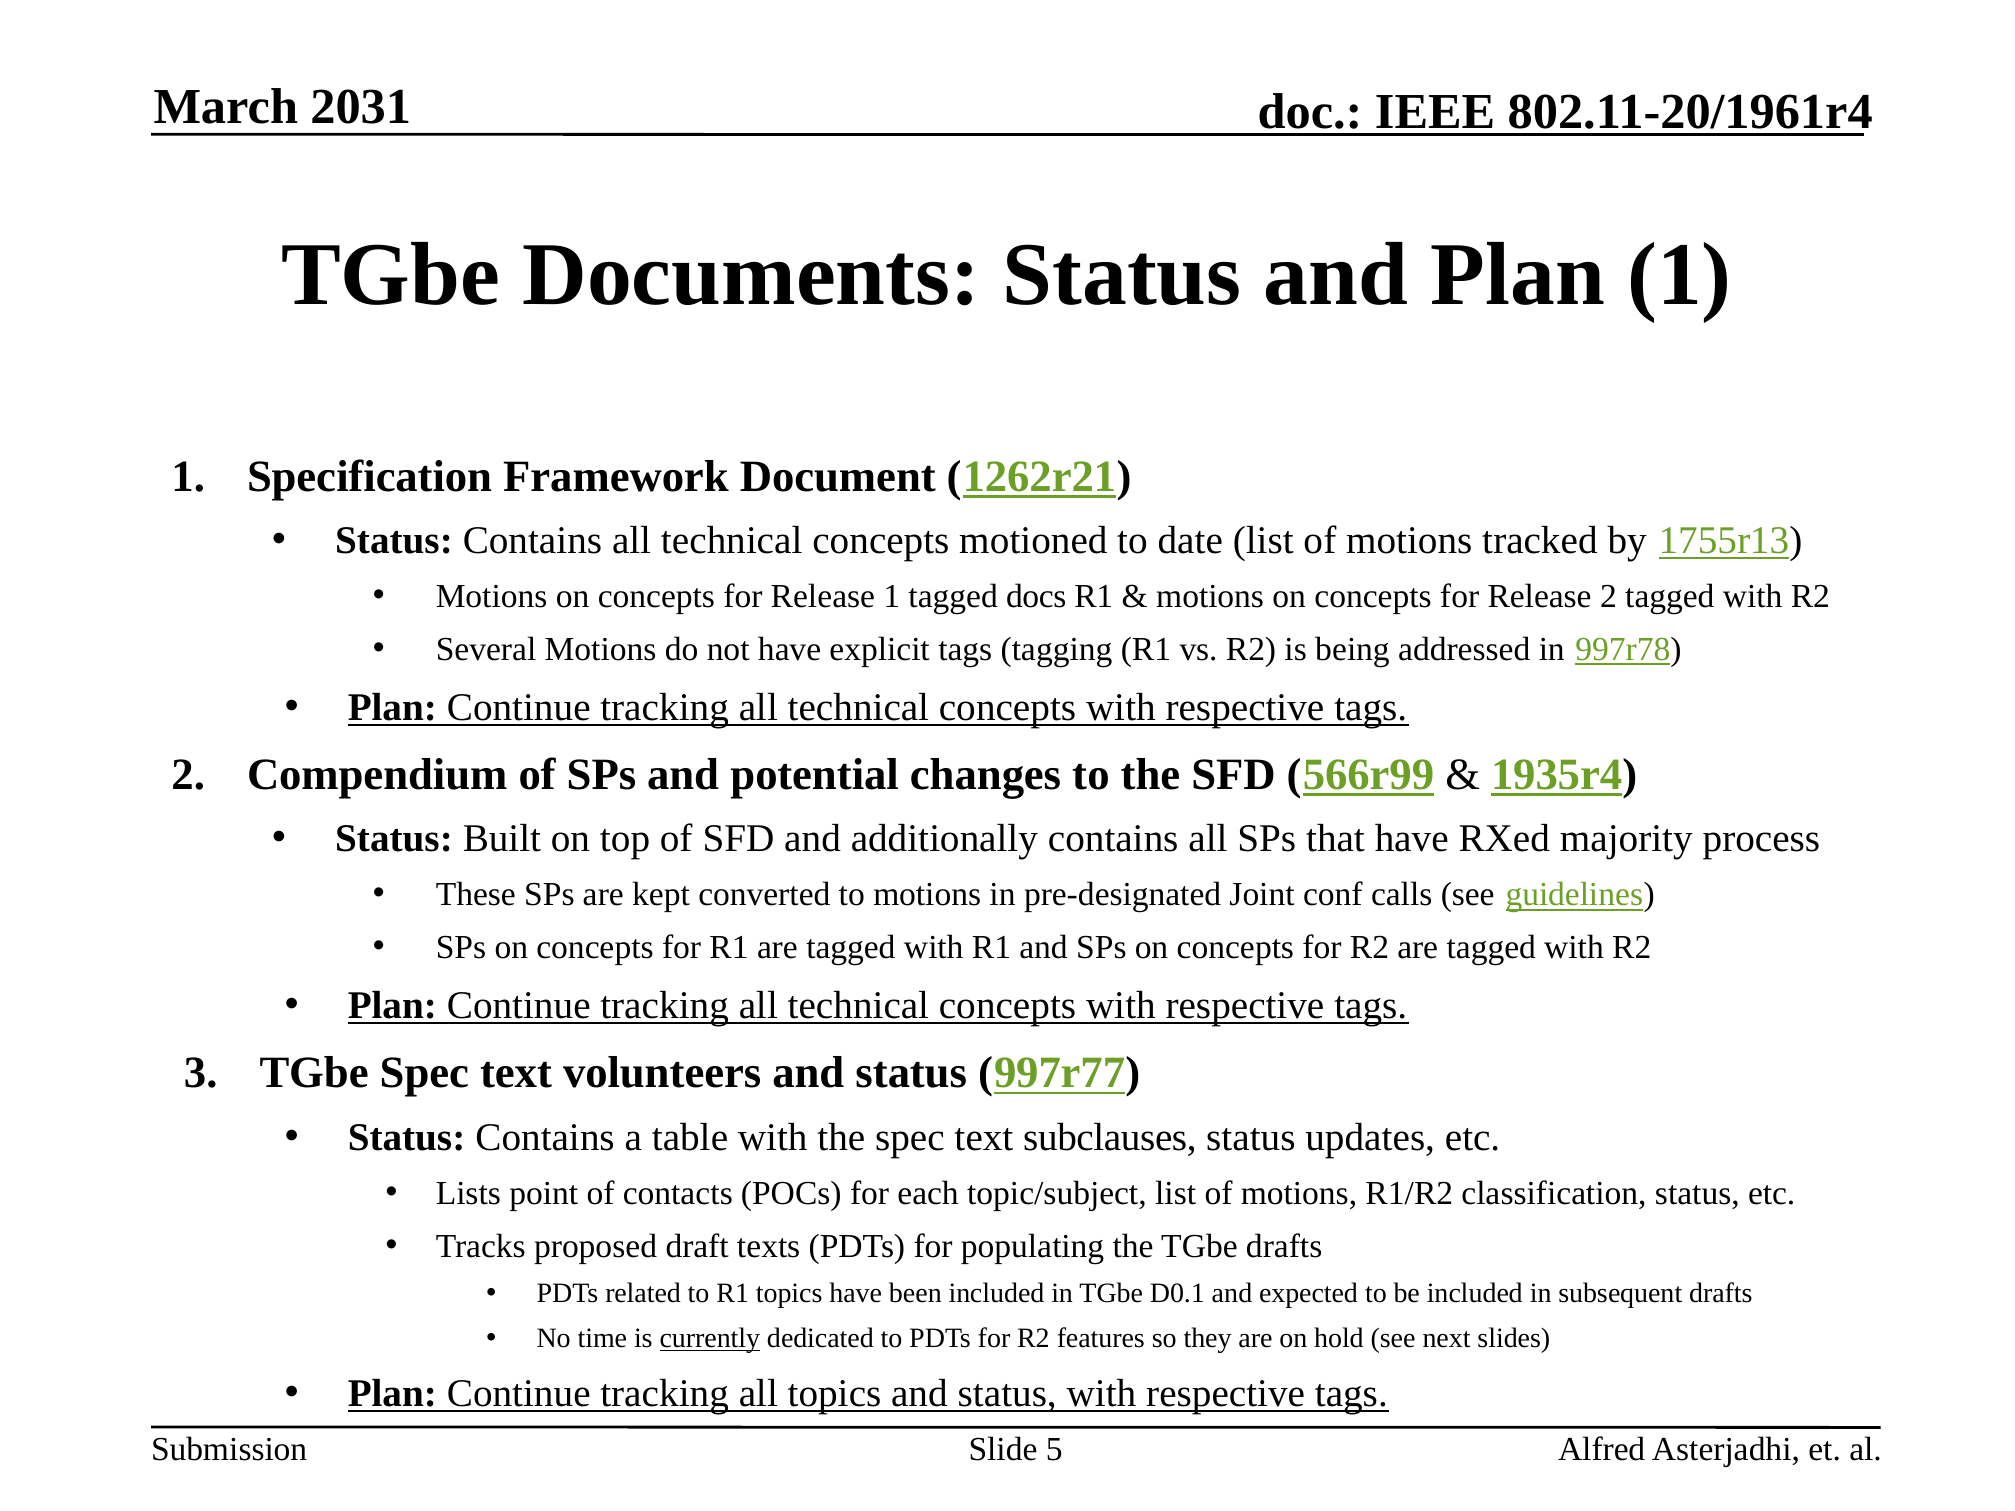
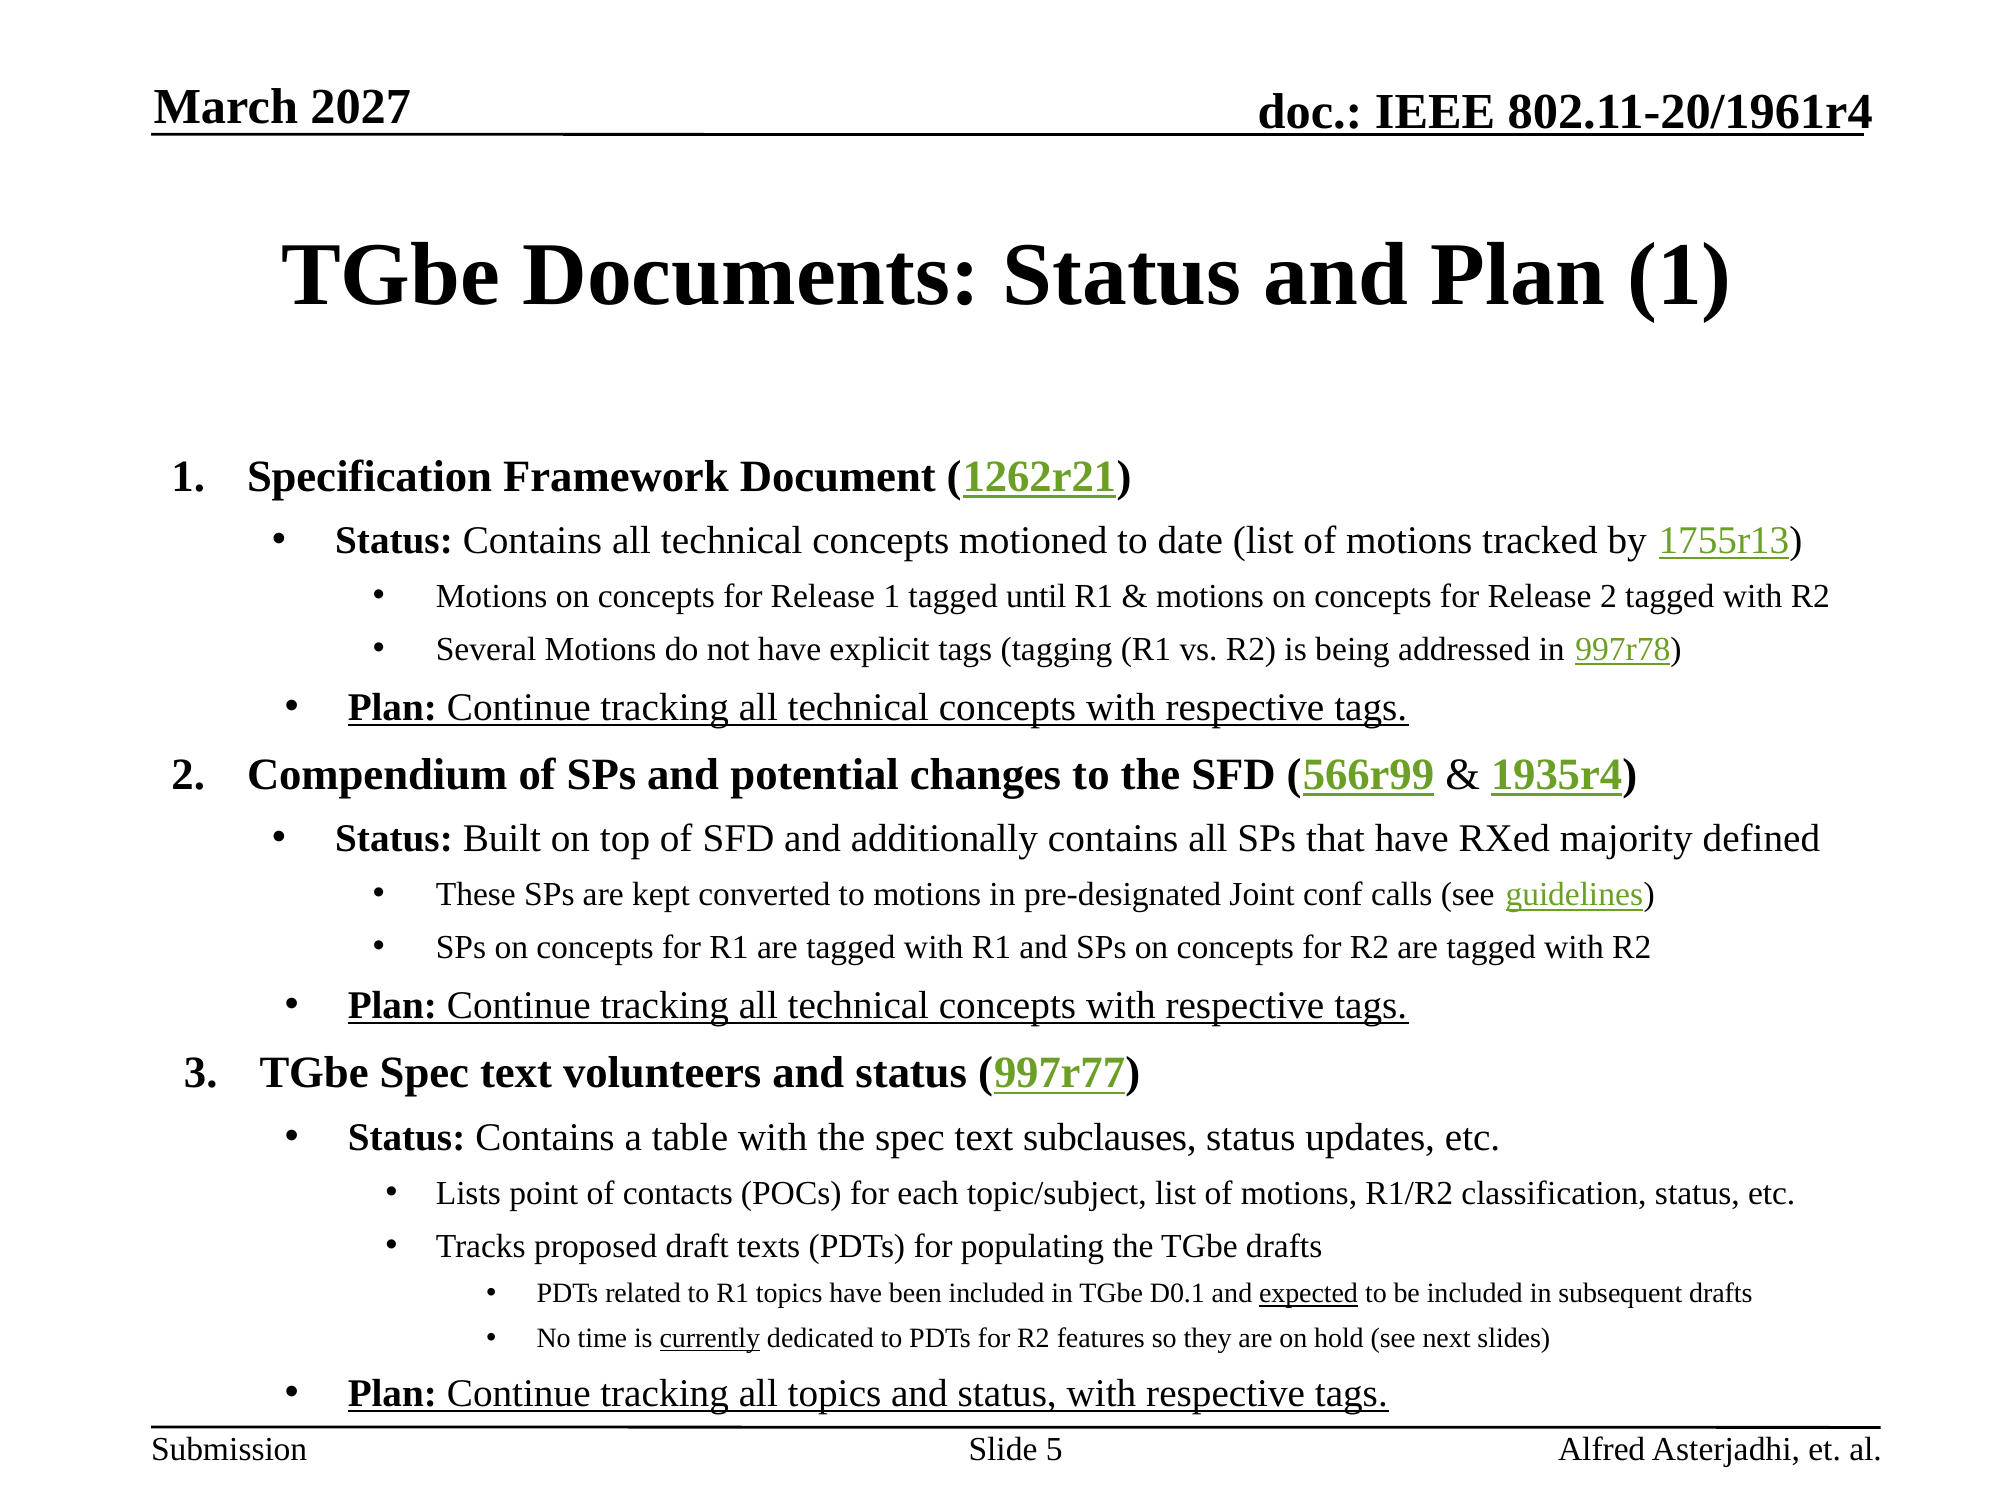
2031: 2031 -> 2027 (361, 107)
docs: docs -> until (1036, 597)
process: process -> defined (1761, 839)
expected underline: none -> present (1308, 1294)
